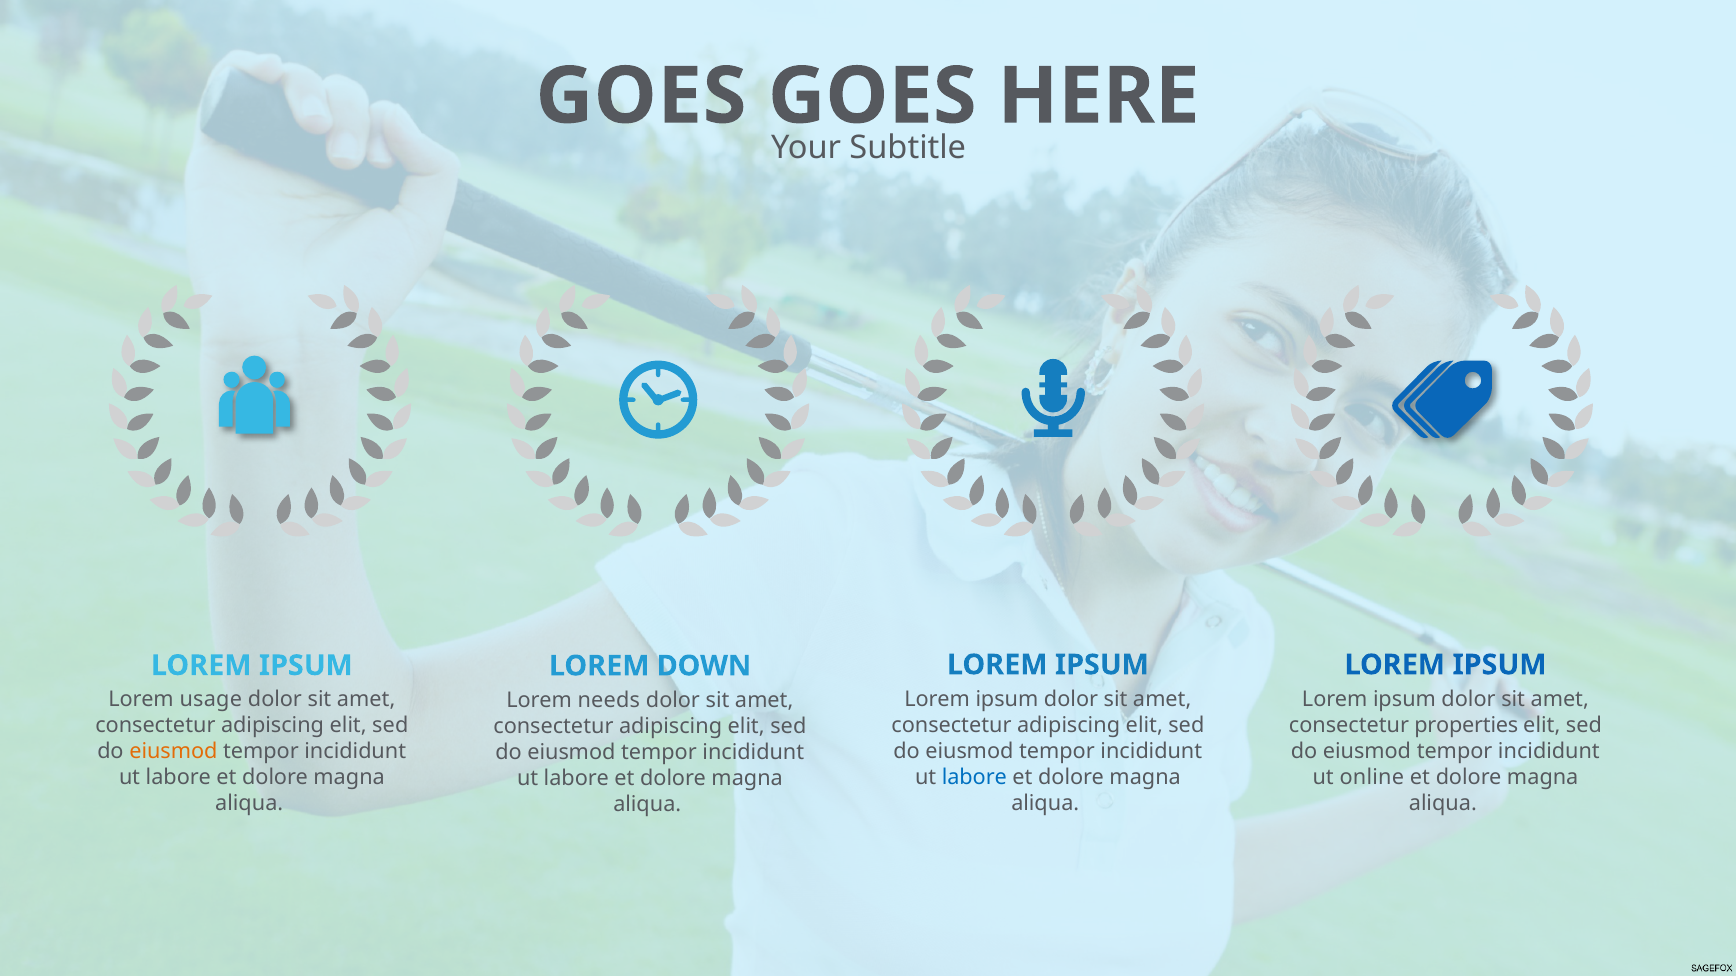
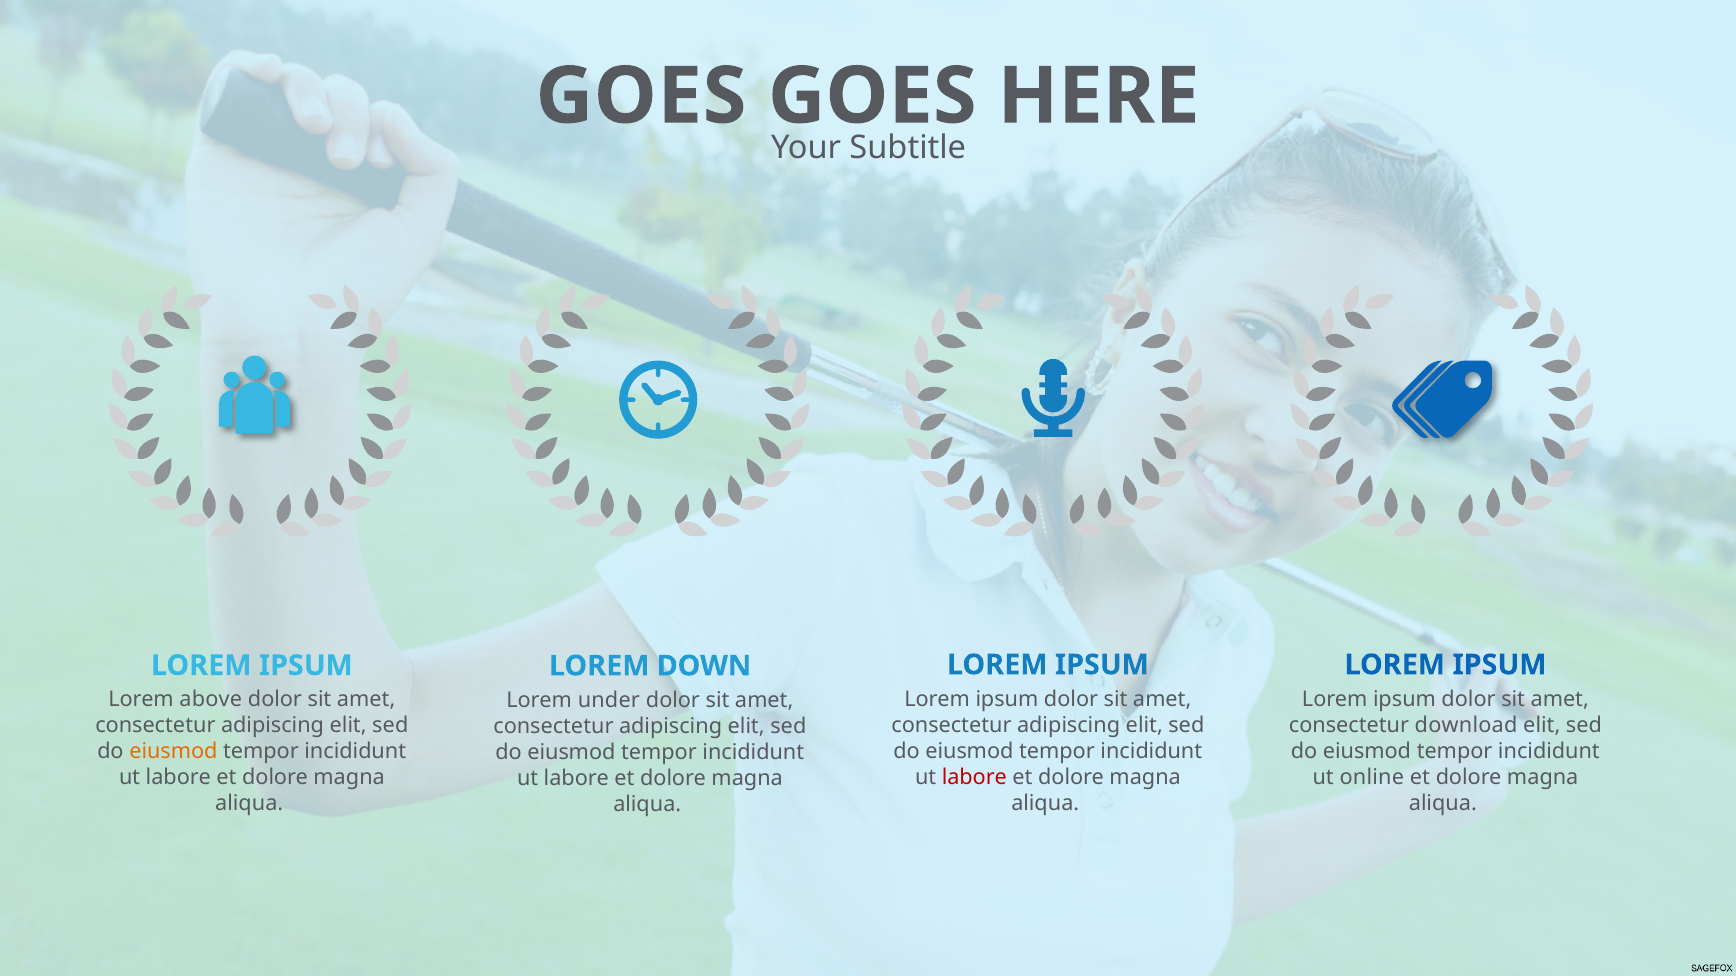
usage: usage -> above (211, 700)
needs: needs -> under (609, 700)
properties: properties -> download (1466, 725)
labore colour: blue -> red (974, 777)
